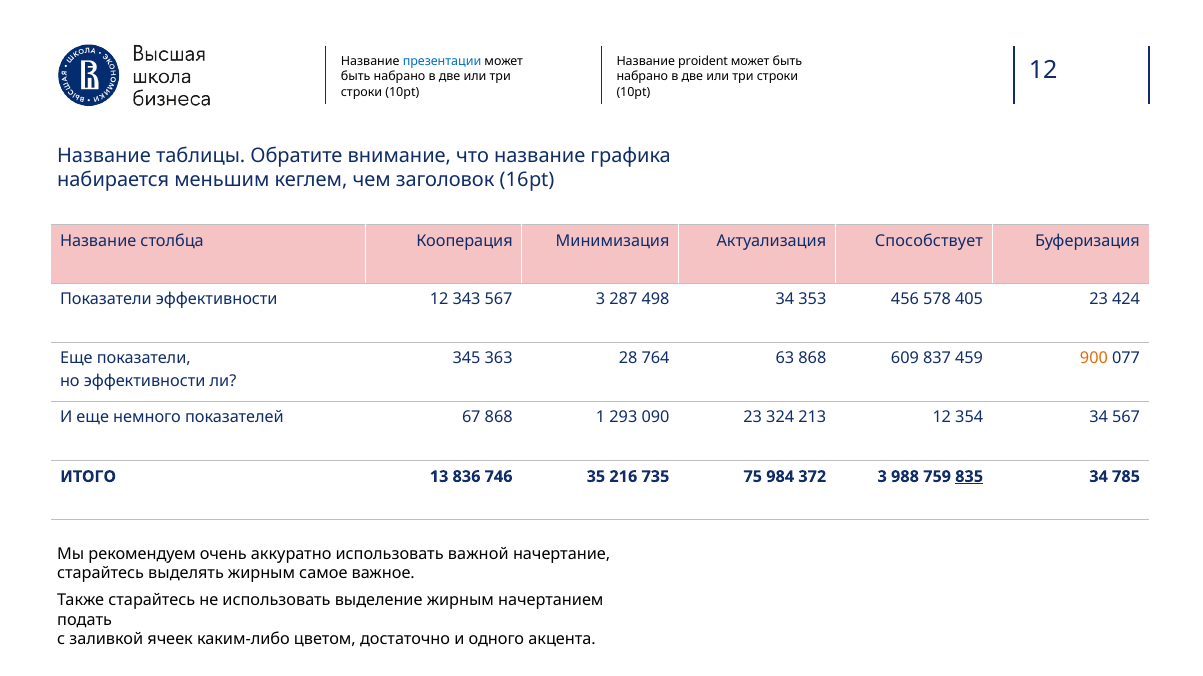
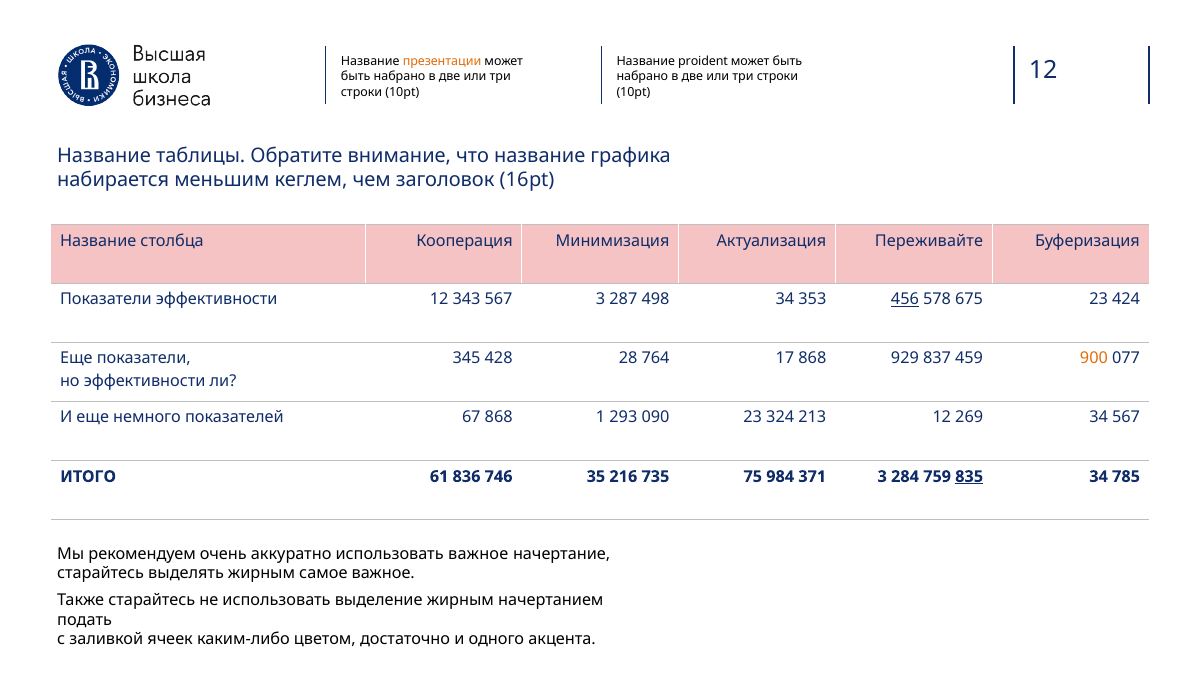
презентации colour: blue -> orange (442, 62)
Способствует: Способствует -> Переживайте (929, 241)
456 underline: none -> present (905, 300)
405: 405 -> 675 (969, 300)
363: 363 -> 428 (499, 359)
63: 63 -> 17 (785, 359)
609: 609 -> 929 (905, 359)
354: 354 -> 269 (969, 418)
13: 13 -> 61 (439, 477)
372: 372 -> 371 (812, 477)
988: 988 -> 284 (905, 477)
использовать важной: важной -> важное (478, 554)
